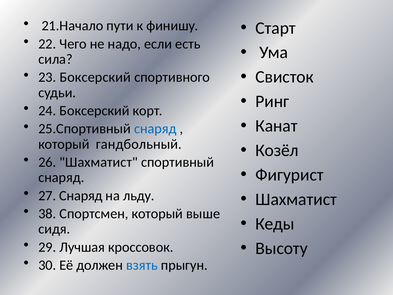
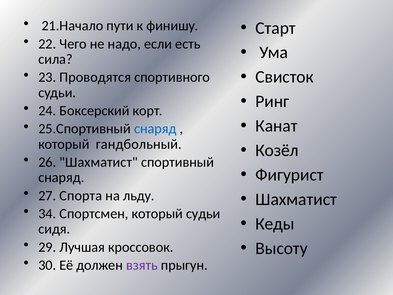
23 Боксерский: Боксерский -> Проводятся (95, 77)
27 Снаряд: Снаряд -> Спорта (81, 195)
38: 38 -> 34 (47, 214)
который выше: выше -> судьи (203, 214)
взять colour: blue -> purple (142, 265)
